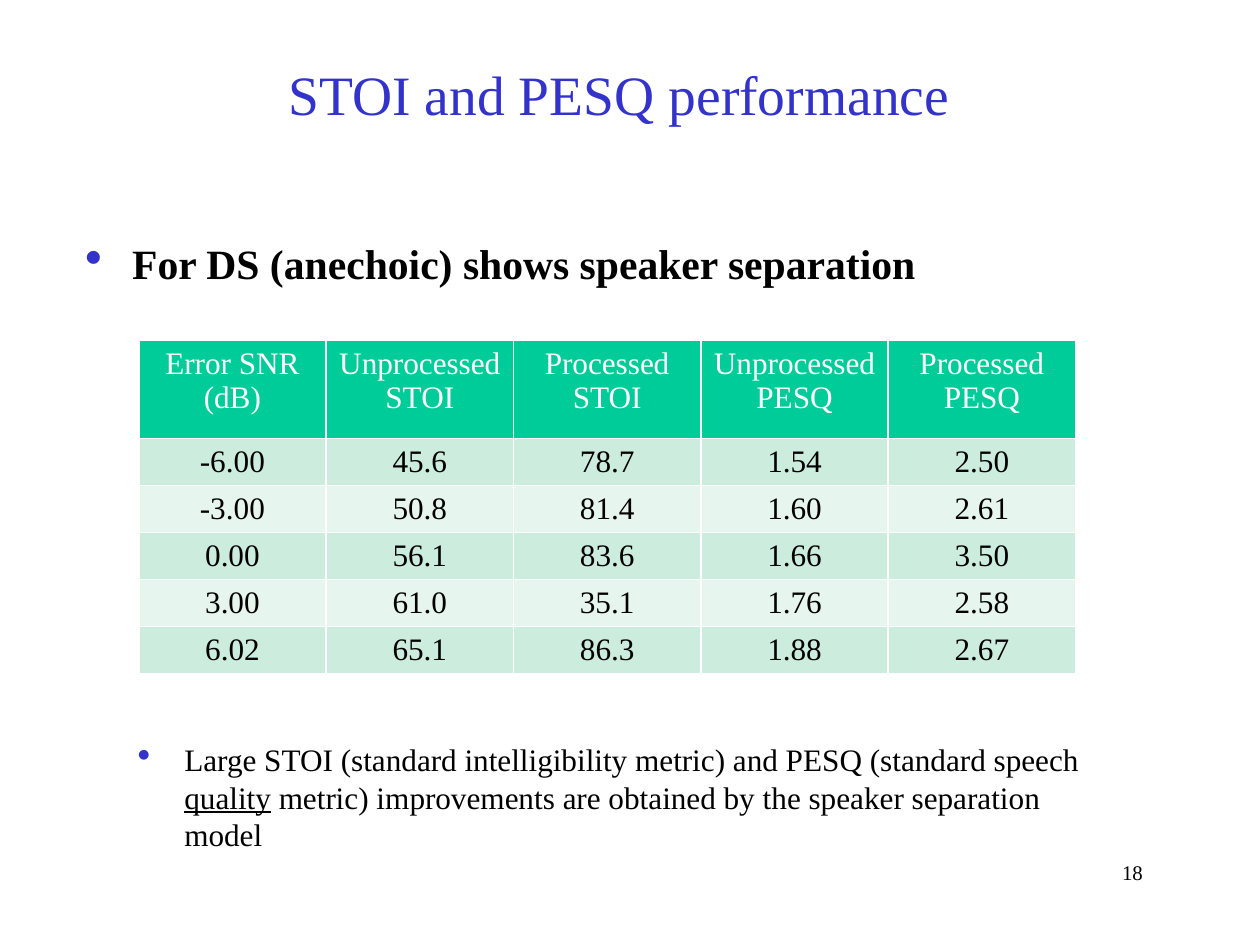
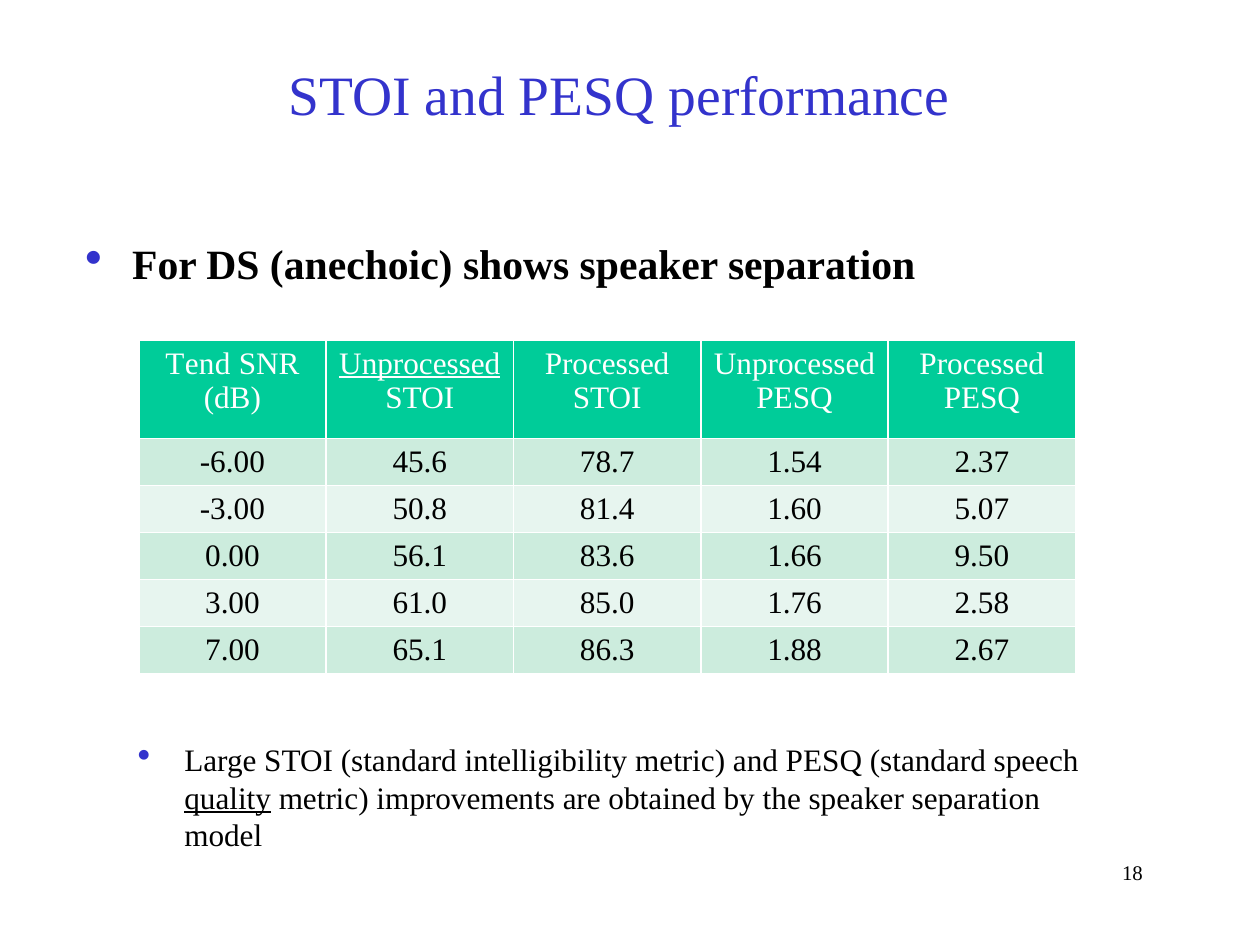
Error: Error -> Tend (198, 364)
Unprocessed underline: none -> present (420, 364)
2.50: 2.50 -> 2.37 (982, 462)
2.61: 2.61 -> 5.07 (982, 509)
3.50: 3.50 -> 9.50 (982, 556)
35.1: 35.1 -> 85.0 (607, 603)
6.02: 6.02 -> 7.00 (232, 650)
